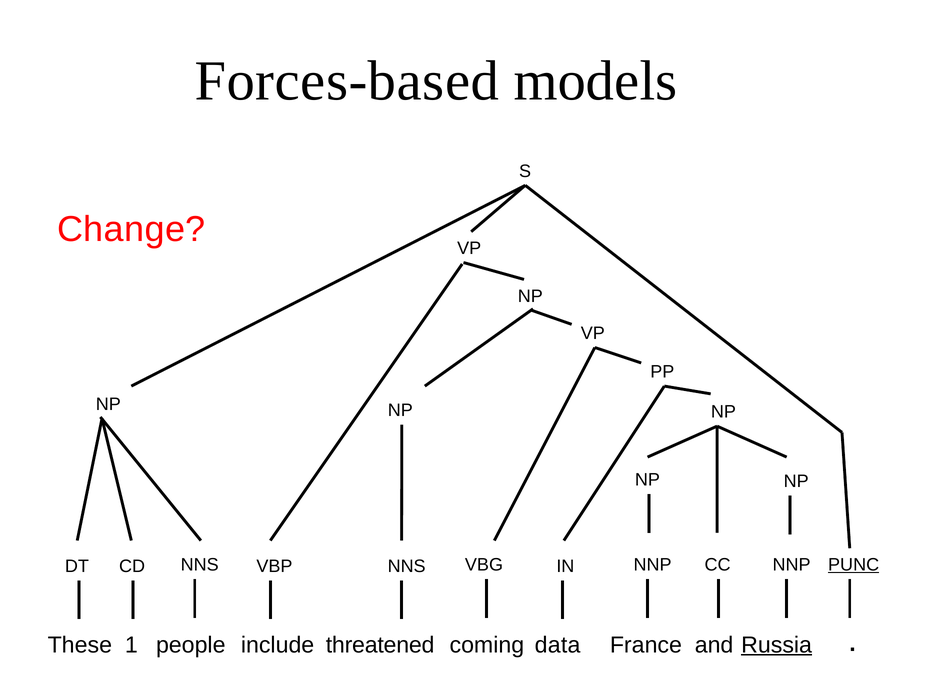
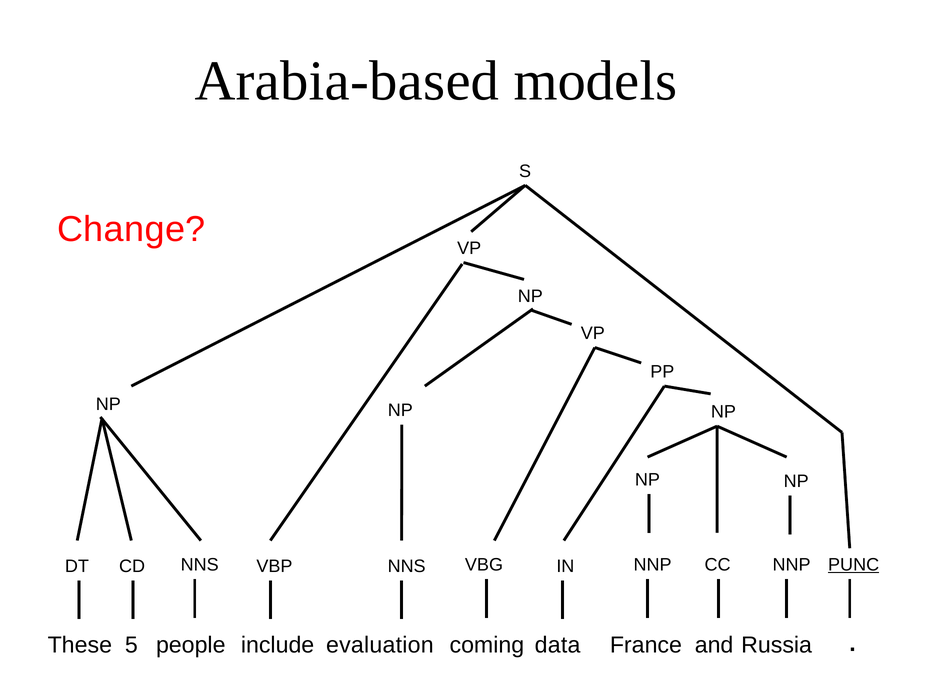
Forces-based: Forces-based -> Arabia-based (347, 81)
1: 1 -> 5 (131, 645)
threatened: threatened -> evaluation (380, 645)
Russia underline: present -> none (777, 645)
